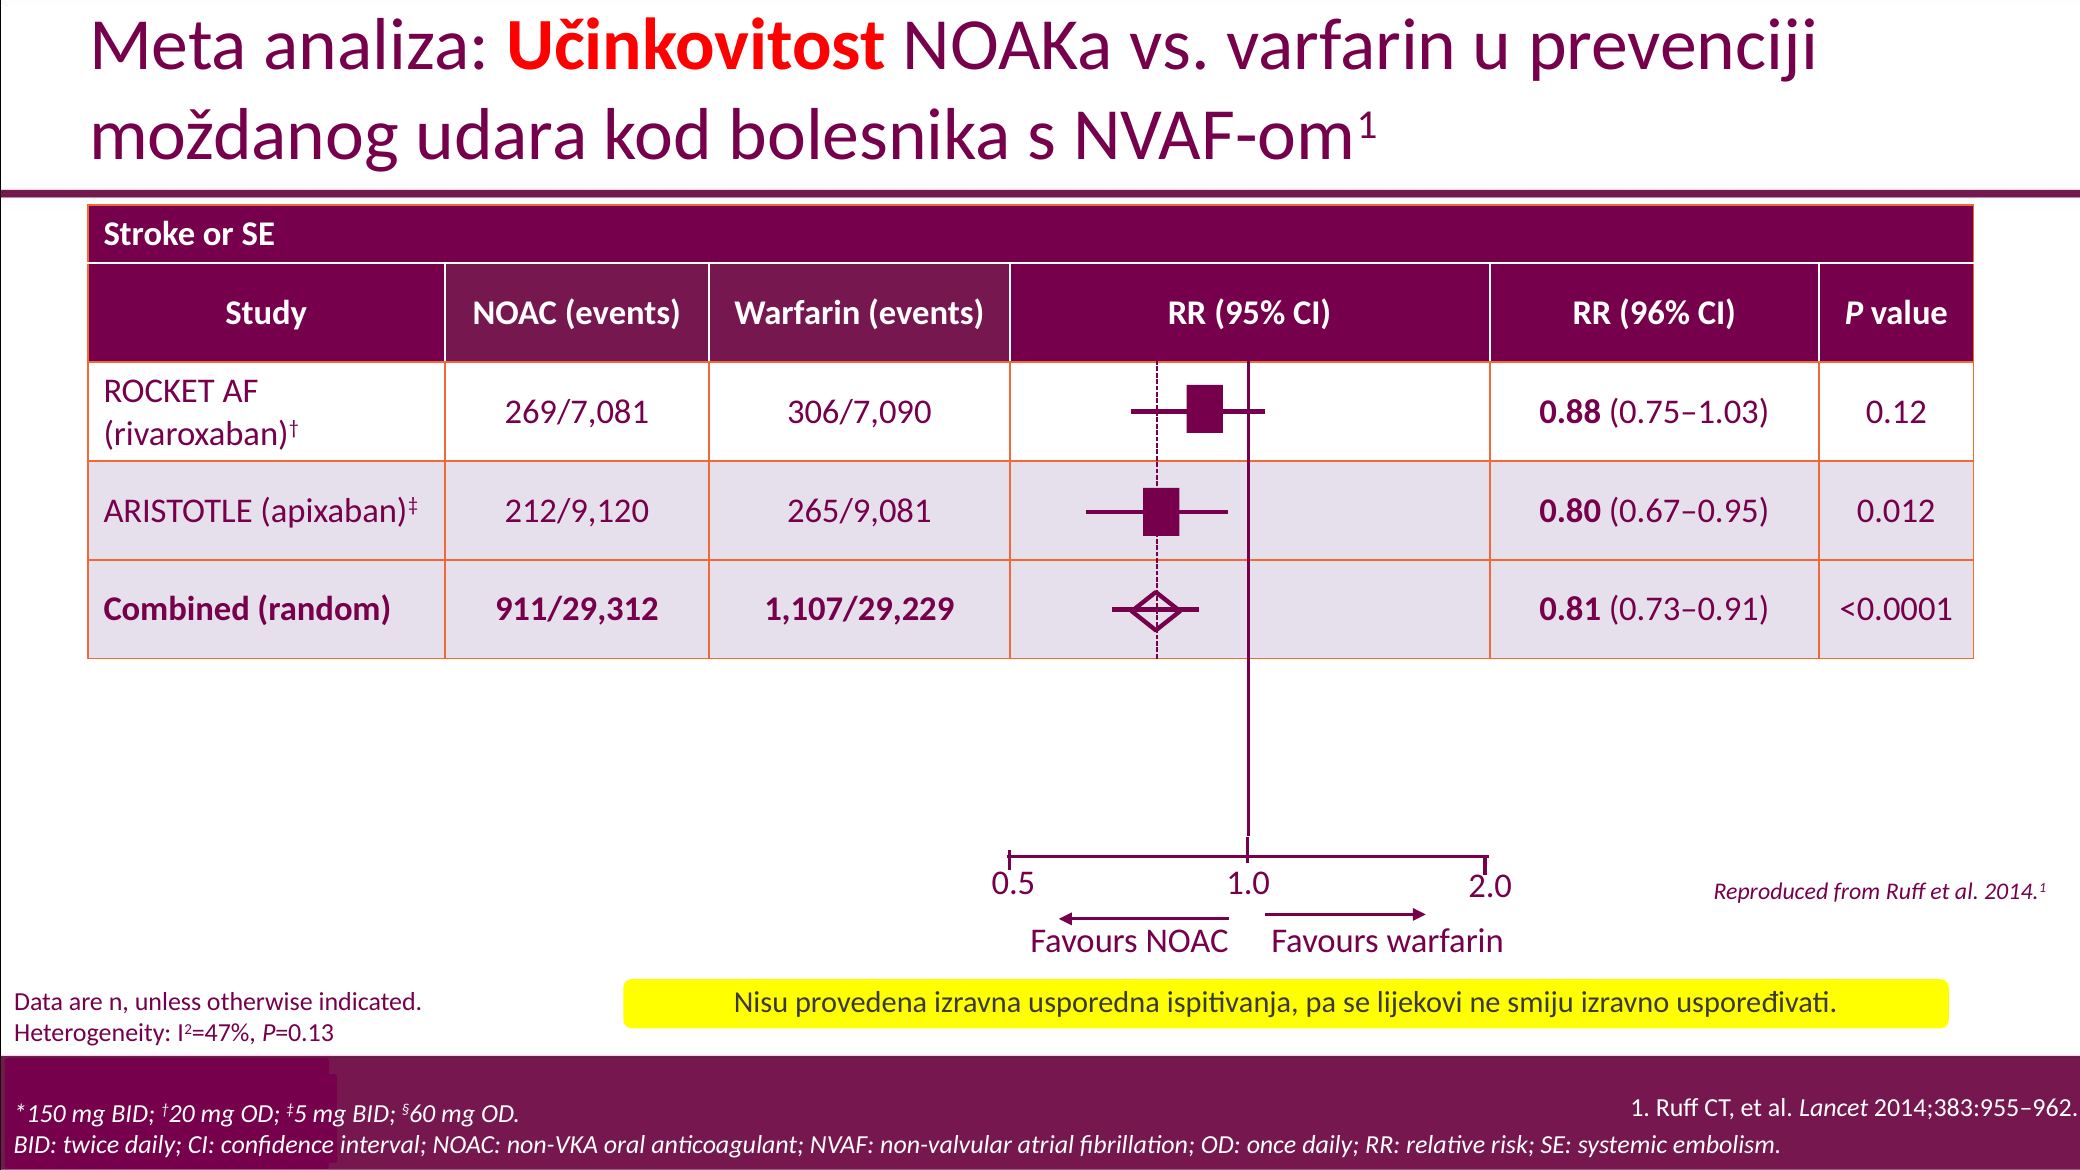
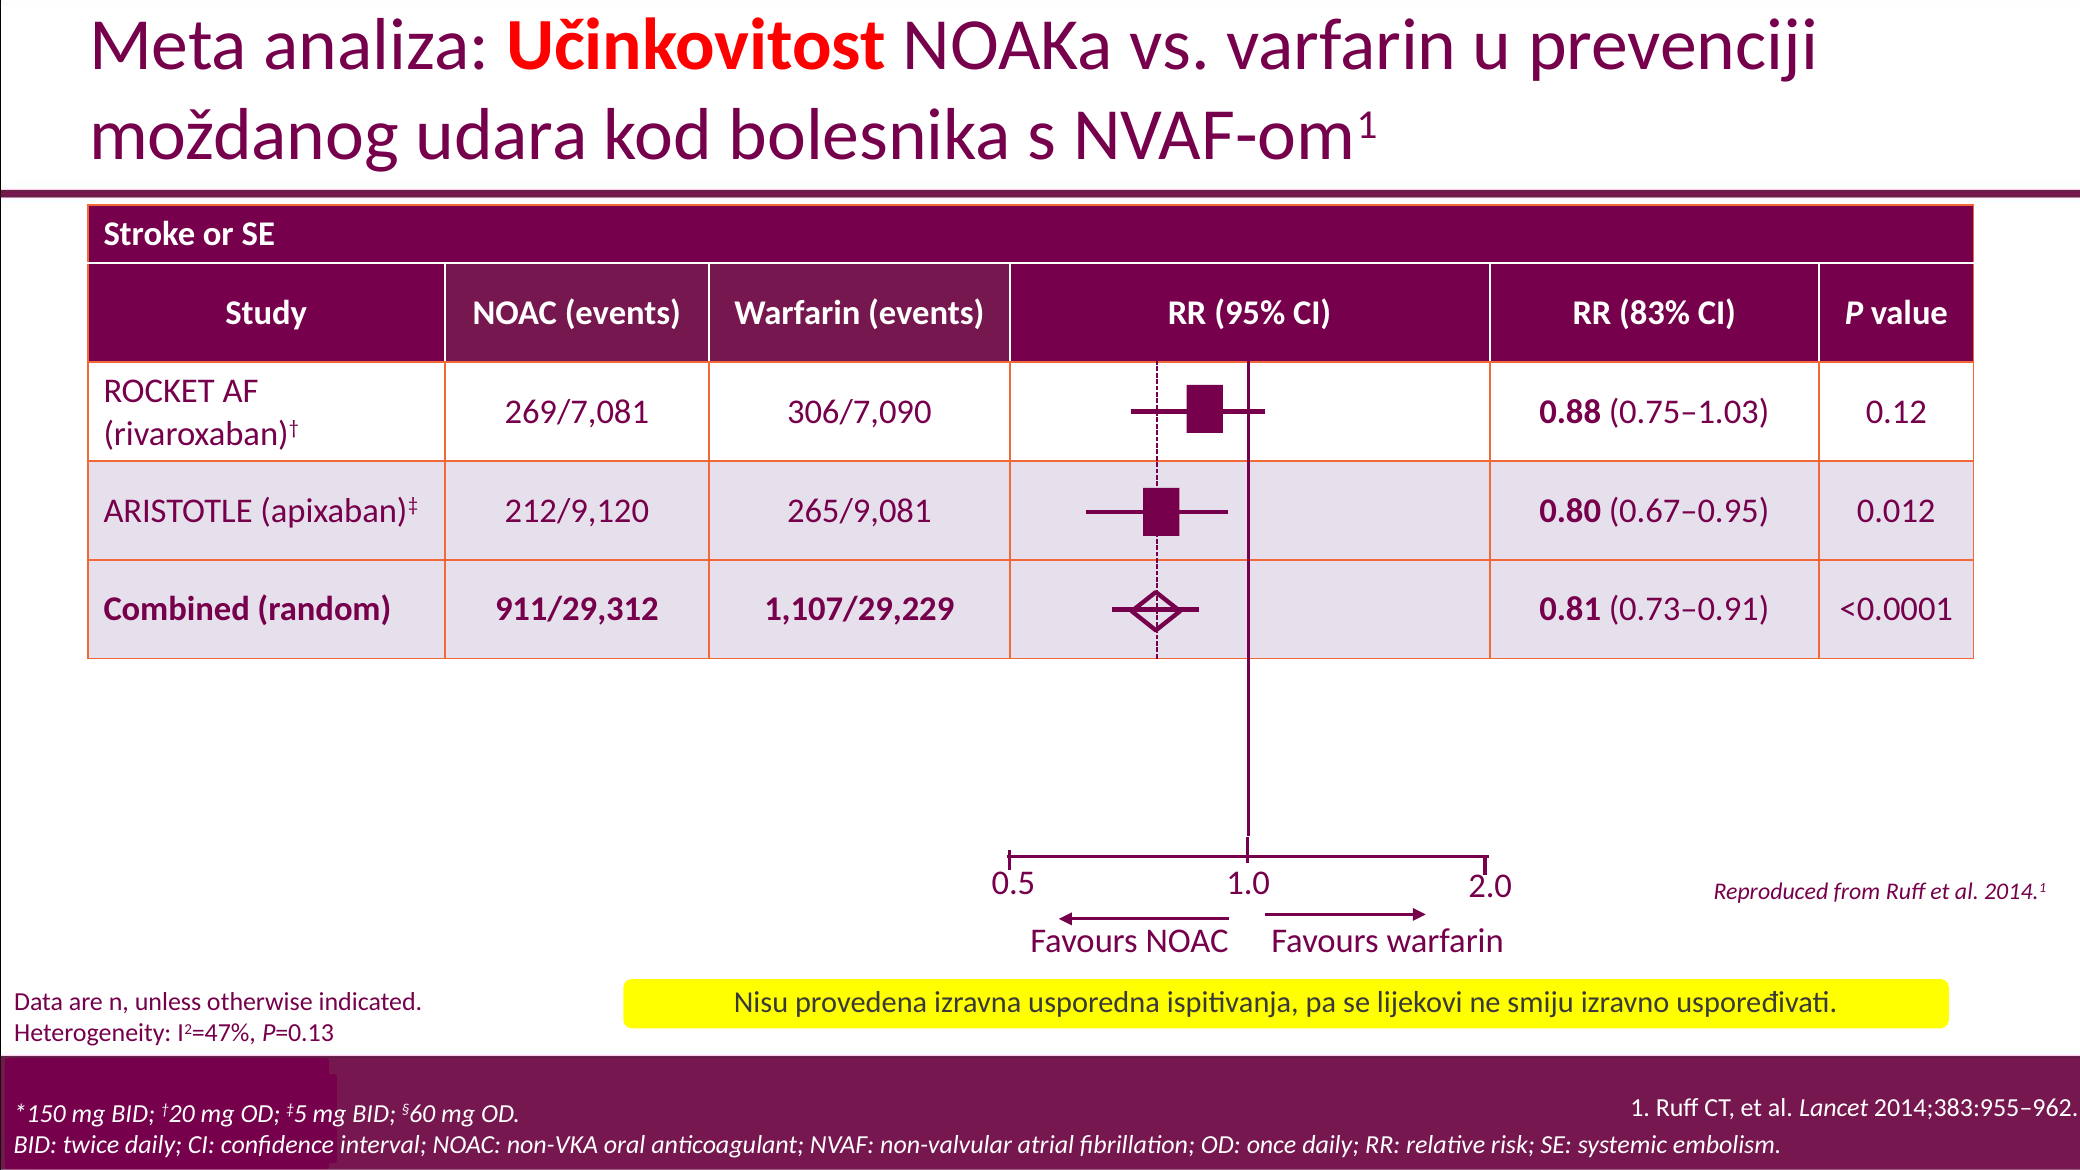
96%: 96% -> 83% (1655, 313)
